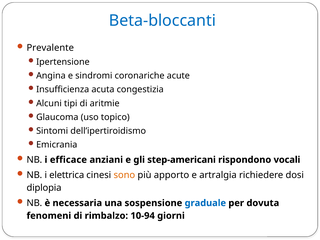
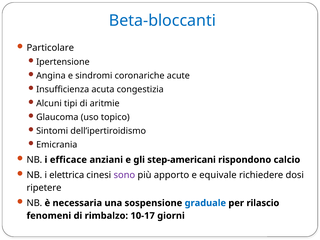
Prevalente: Prevalente -> Particolare (50, 48)
vocali: vocali -> calcio (287, 160)
sono colour: orange -> purple (124, 175)
artralgia: artralgia -> equivale (218, 175)
diplopia: diplopia -> ripetere (44, 188)
dovuta: dovuta -> rilascio (263, 203)
10-94: 10-94 -> 10-17 (143, 216)
